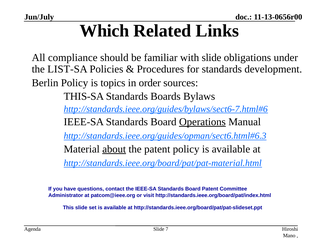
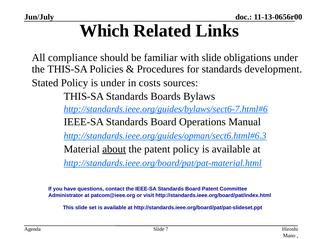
the LIST-SA: LIST-SA -> THIS-SA (68, 69)
Berlin: Berlin -> Stated (45, 83)
is topics: topics -> under (113, 83)
order: order -> costs (150, 83)
Operations underline: present -> none (202, 122)
